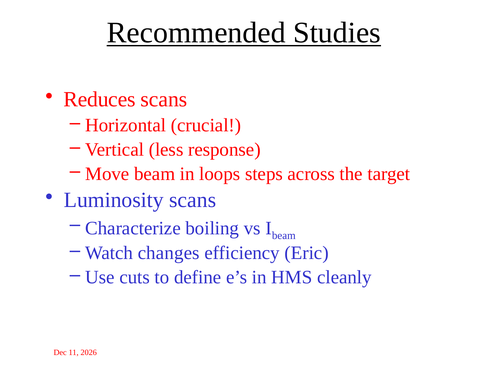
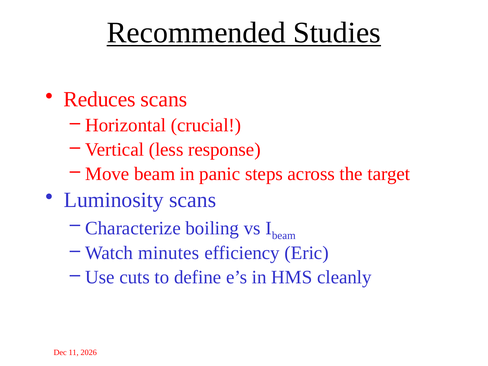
loops: loops -> panic (220, 174)
changes: changes -> minutes (169, 253)
